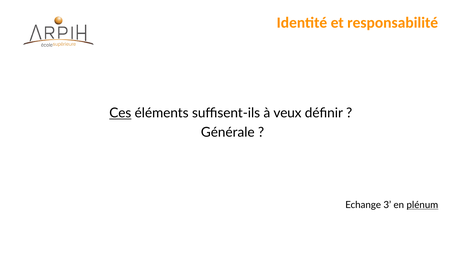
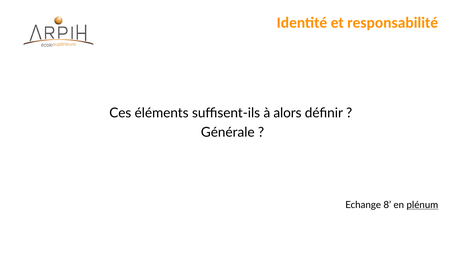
Ces underline: present -> none (120, 113)
veux: veux -> alors (287, 113)
3: 3 -> 8 (387, 205)
